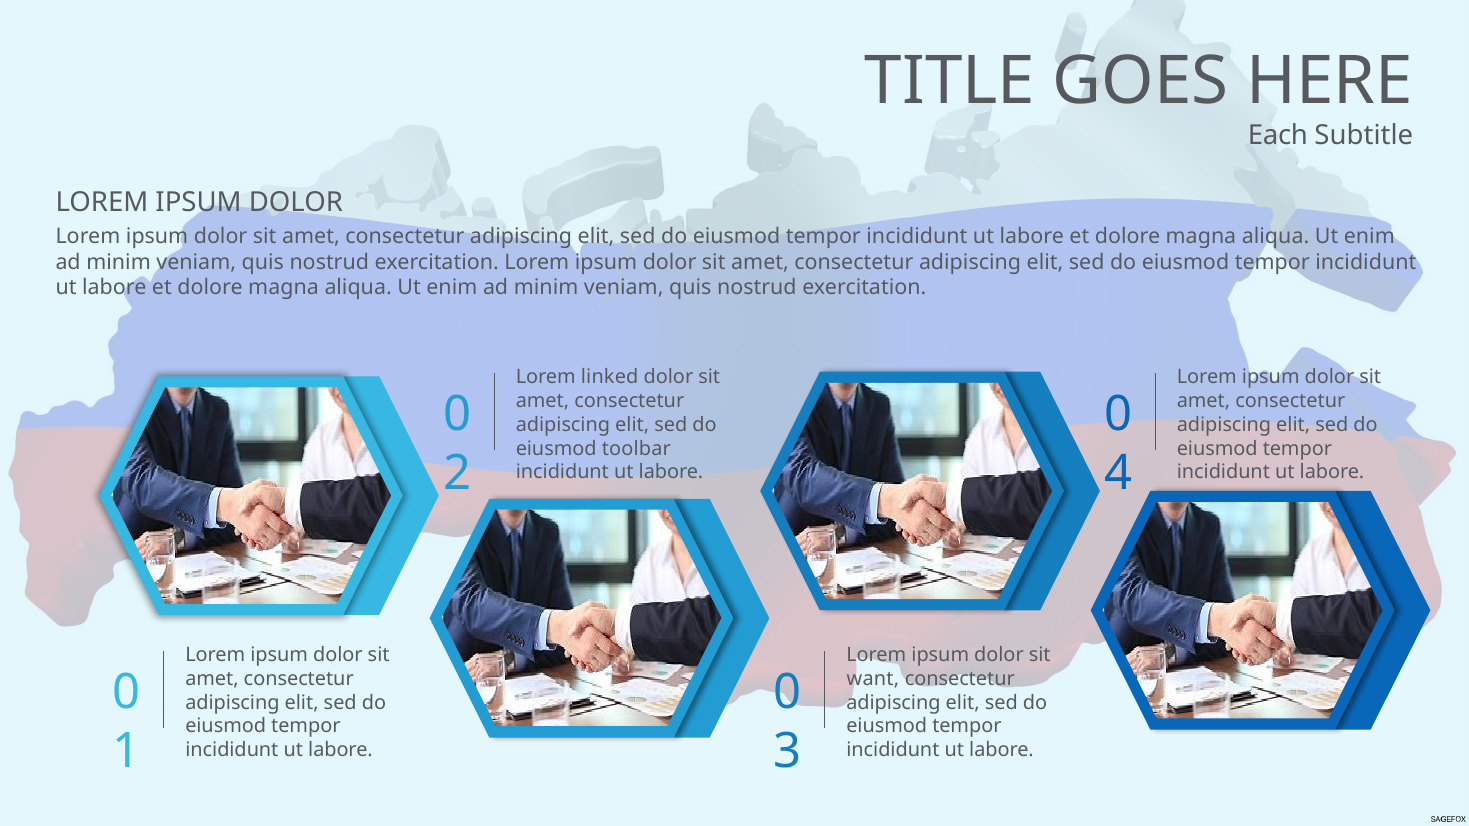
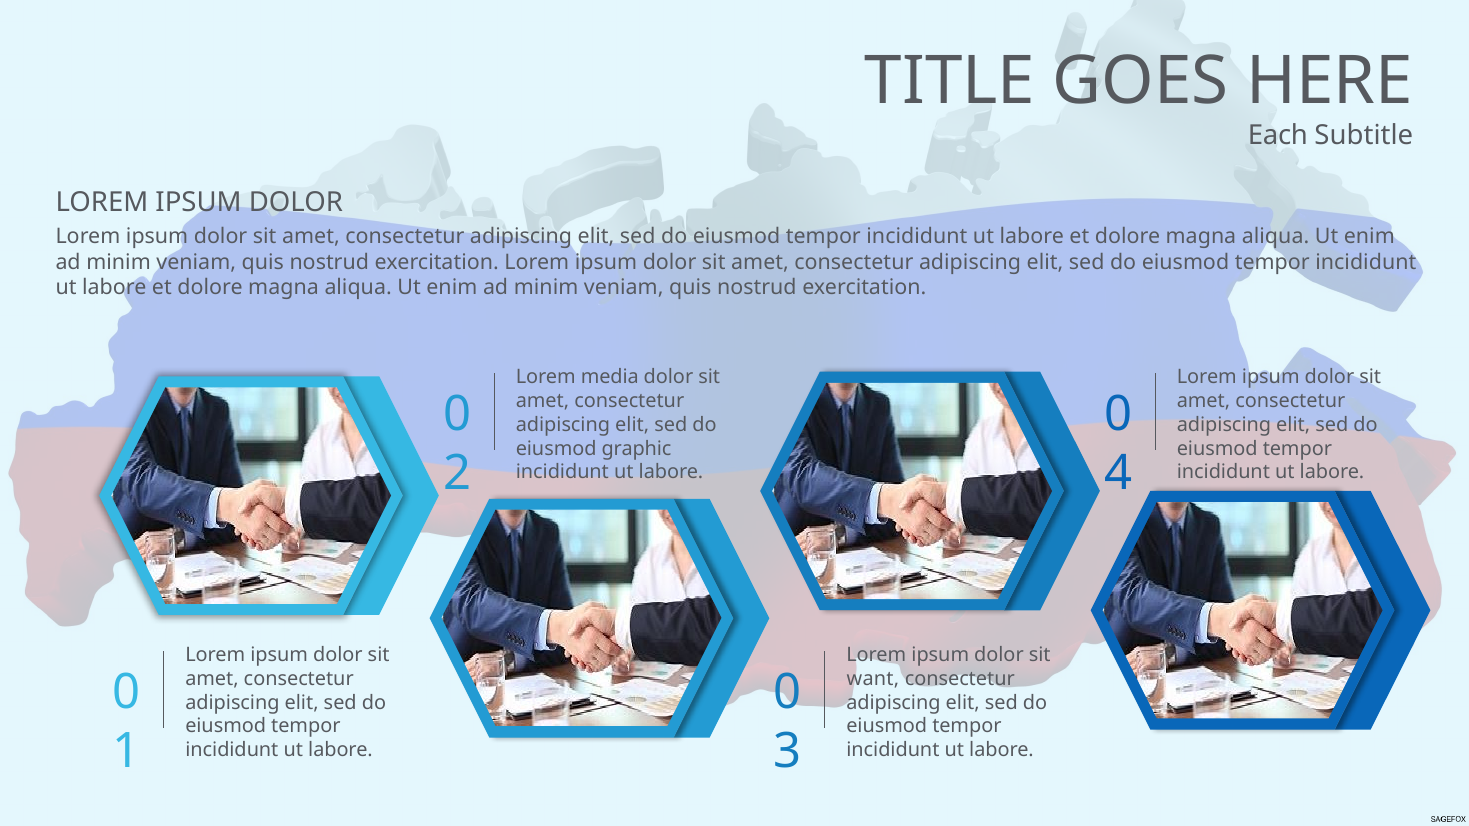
linked: linked -> media (610, 377)
toolbar: toolbar -> graphic (636, 449)
